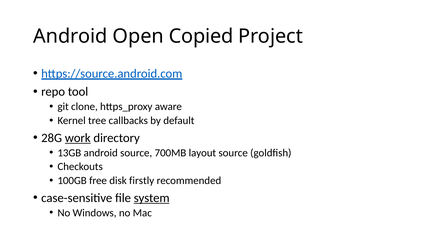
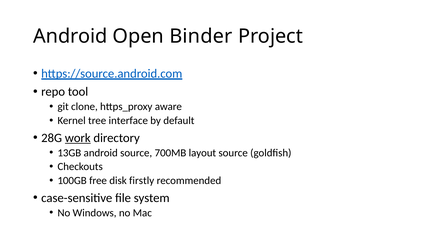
Copied: Copied -> Binder (201, 36)
callbacks: callbacks -> interface (128, 121)
system underline: present -> none (152, 198)
